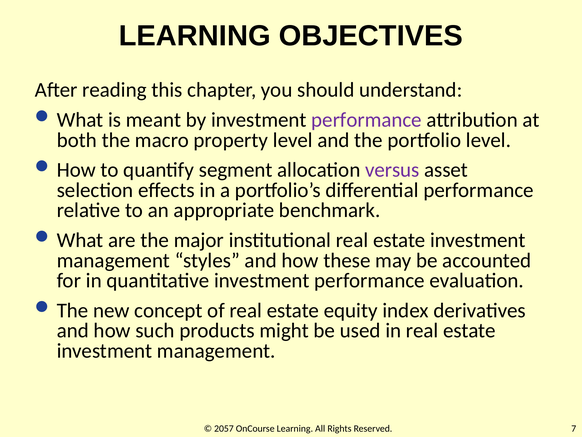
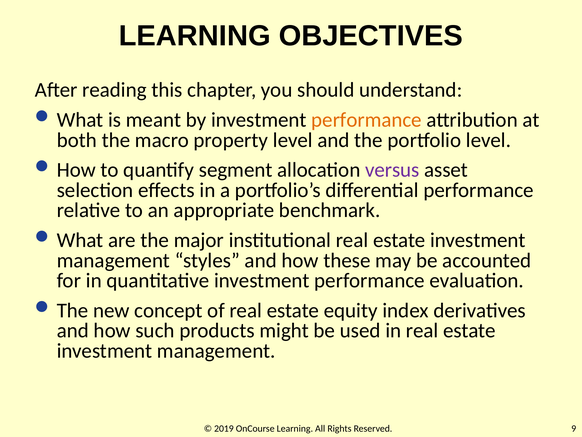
performance colour: purple -> orange (367, 120)
2057: 2057 -> 2019 (224, 428)
7: 7 -> 9 (574, 428)
